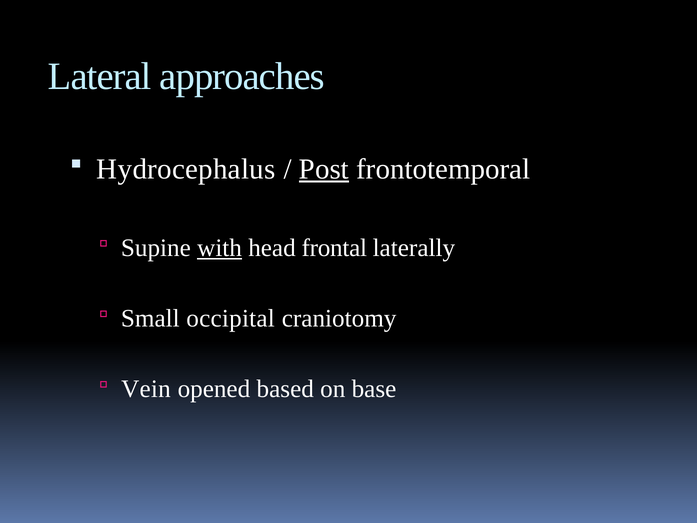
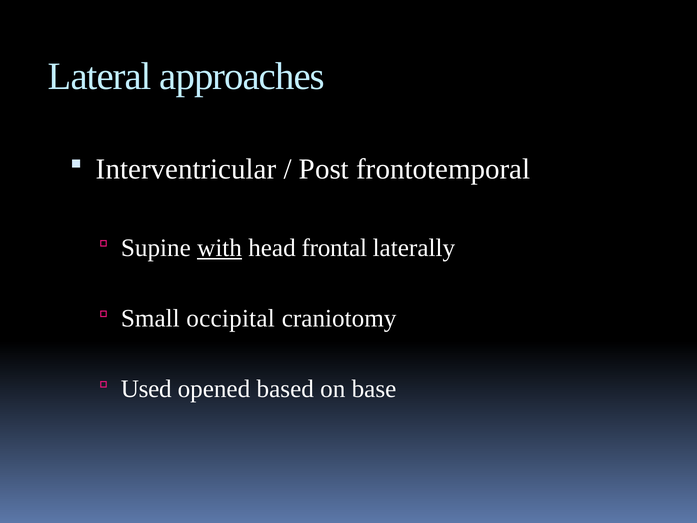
Hydrocephalus: Hydrocephalus -> Interventricular (186, 169)
Post underline: present -> none (324, 169)
Vein: Vein -> Used (146, 389)
